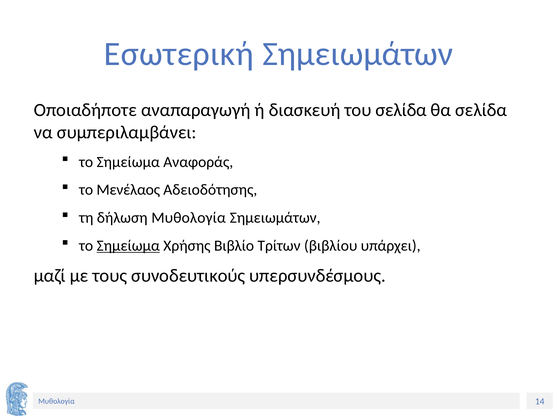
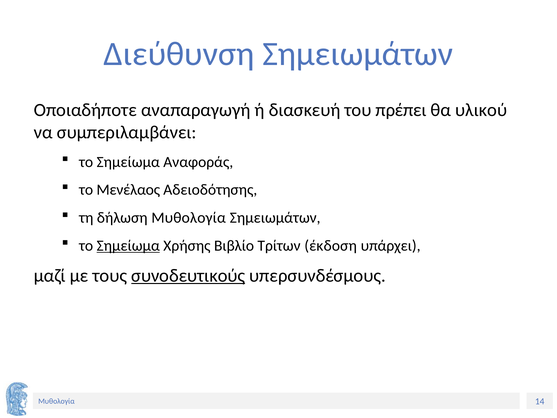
Εσωτερική: Εσωτερική -> Διεύθυνση (179, 54)
του σελίδα: σελίδα -> πρέπει (401, 110)
θα σελίδα: σελίδα -> υλικού (481, 110)
βιβλίου: βιβλίου -> έκδοση (331, 245)
συνοδευτικούς underline: none -> present (188, 275)
